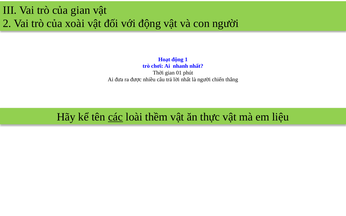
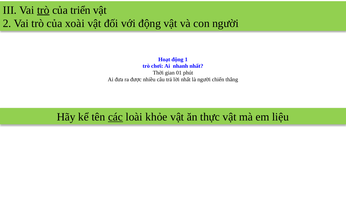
trò underline: none -> present (43, 10)
của gian: gian -> triển (81, 10)
thềm: thềm -> khỏe (156, 117)
